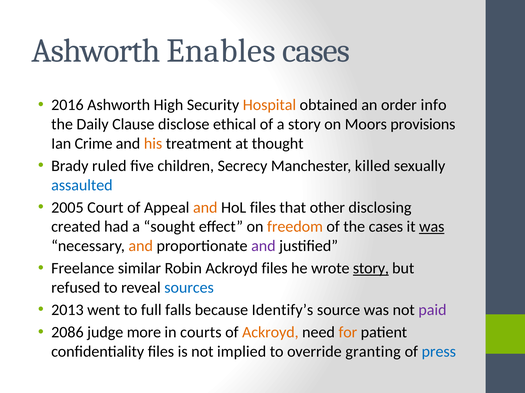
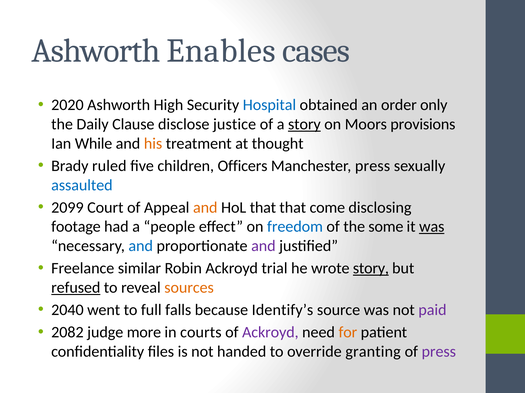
2016: 2016 -> 2020 (67, 105)
Hospital colour: orange -> blue (269, 105)
info: info -> only (434, 105)
ethical: ethical -> justice (235, 124)
story underline: none -> present (304, 124)
Crime: Crime -> While (94, 144)
Secrecy: Secrecy -> Officers (243, 166)
Manchester killed: killed -> press (373, 166)
2005: 2005 -> 2099 (67, 208)
HoL files: files -> that (263, 208)
other: other -> come (327, 208)
created: created -> footage (76, 227)
sought: sought -> people (169, 227)
freedom colour: orange -> blue (295, 227)
the cases: cases -> some (386, 227)
and colour: orange -> blue (141, 246)
Ackroyd files: files -> trial (275, 269)
refused underline: none -> present (76, 288)
sources colour: blue -> orange (189, 288)
2013: 2013 -> 2040 (67, 310)
2086: 2086 -> 2082 (67, 333)
Ackroyd colour: orange -> purple (270, 333)
implied: implied -> handed (242, 352)
press colour: blue -> purple (439, 352)
